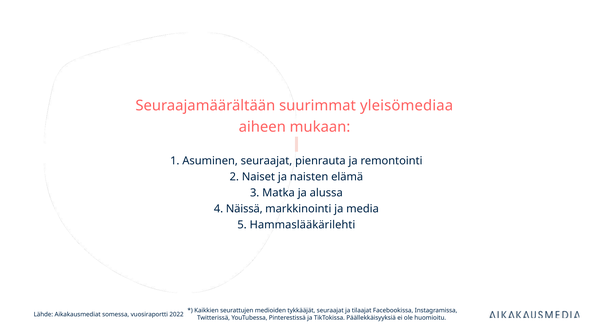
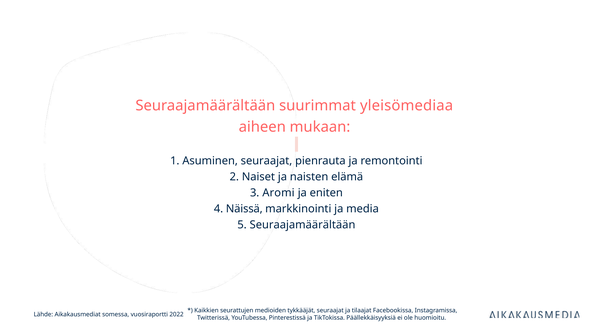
Matka: Matka -> Aromi (278, 193)
alussa: alussa -> eniten (326, 193)
5 Hammaslääkärilehti: Hammaslääkärilehti -> Seuraajamäärältään (303, 225)
